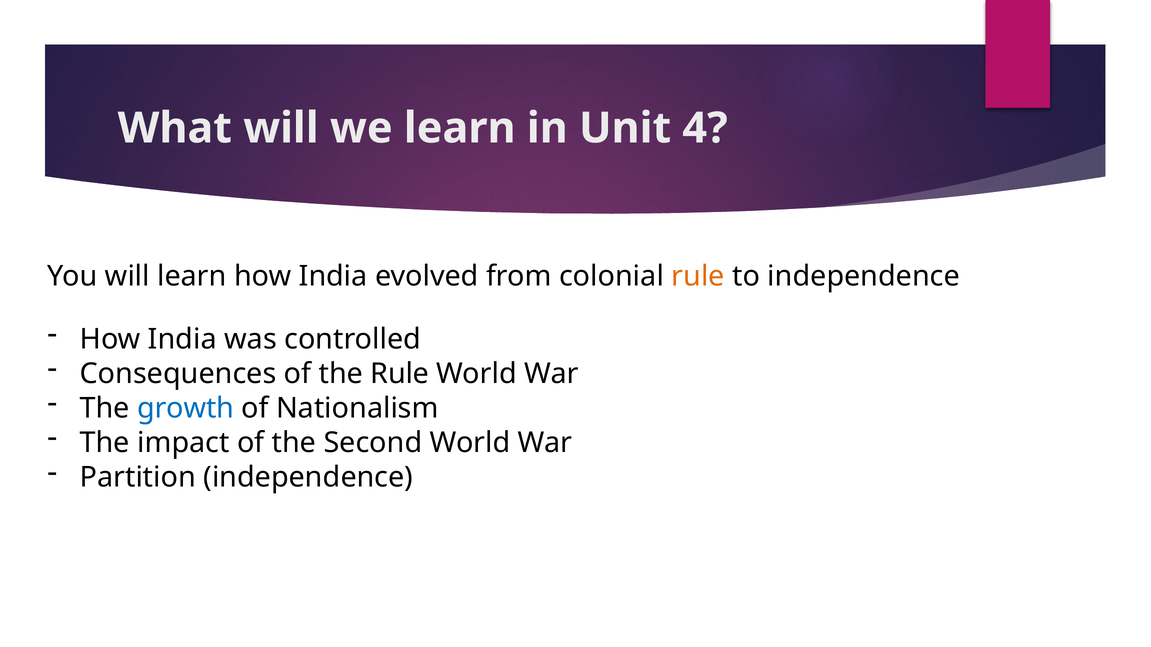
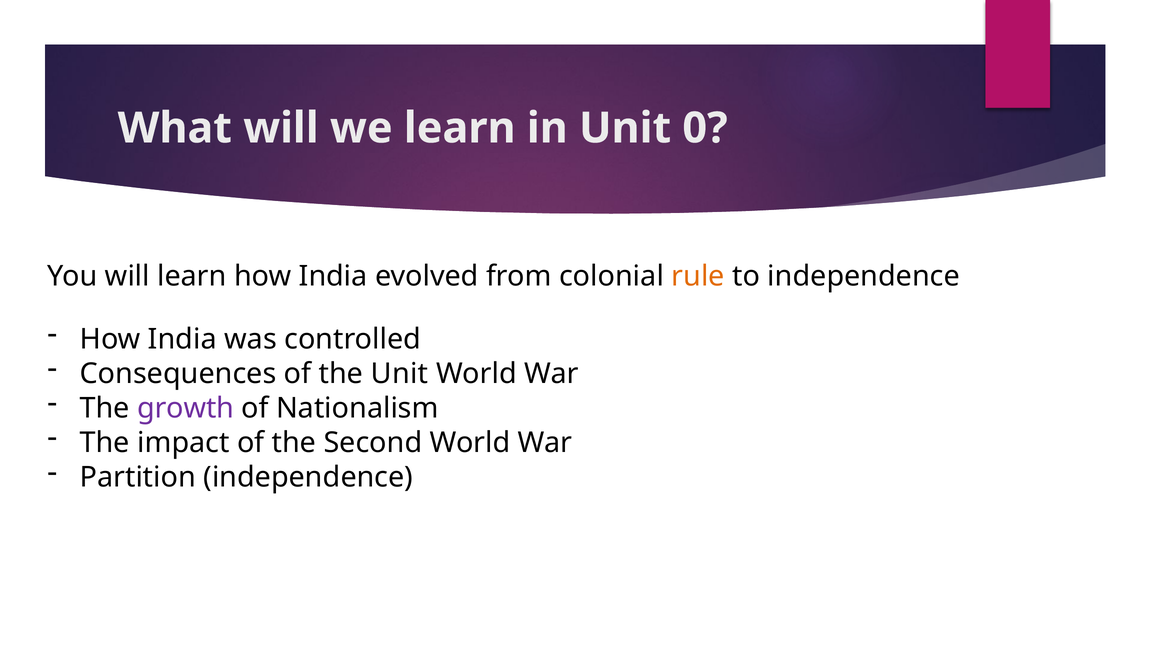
4: 4 -> 0 (705, 128)
the Rule: Rule -> Unit (399, 374)
growth colour: blue -> purple (186, 408)
